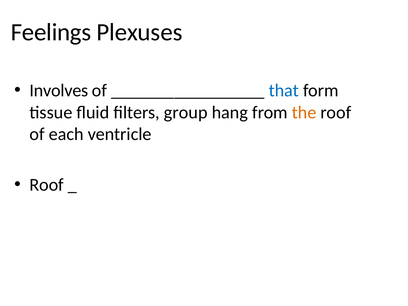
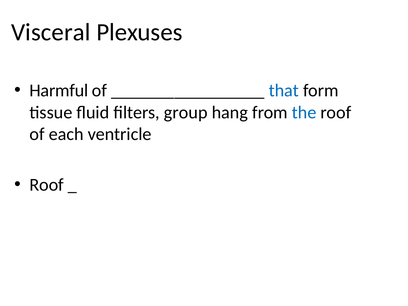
Feelings: Feelings -> Visceral (51, 32)
Involves: Involves -> Harmful (59, 91)
the colour: orange -> blue (304, 112)
